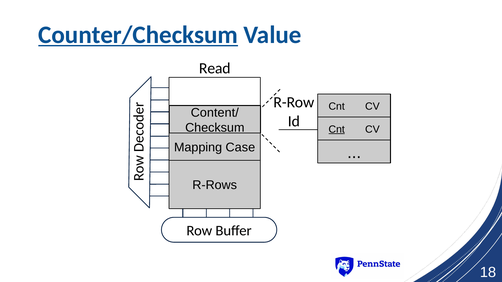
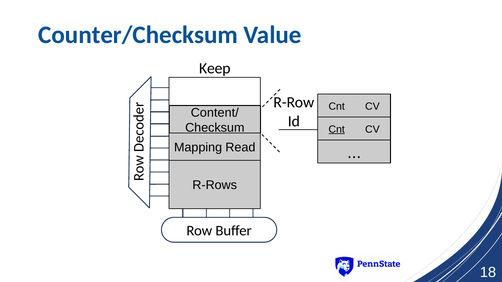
Counter/Checksum underline: present -> none (138, 35)
Read: Read -> Keep (215, 68)
Case: Case -> Read (240, 148)
